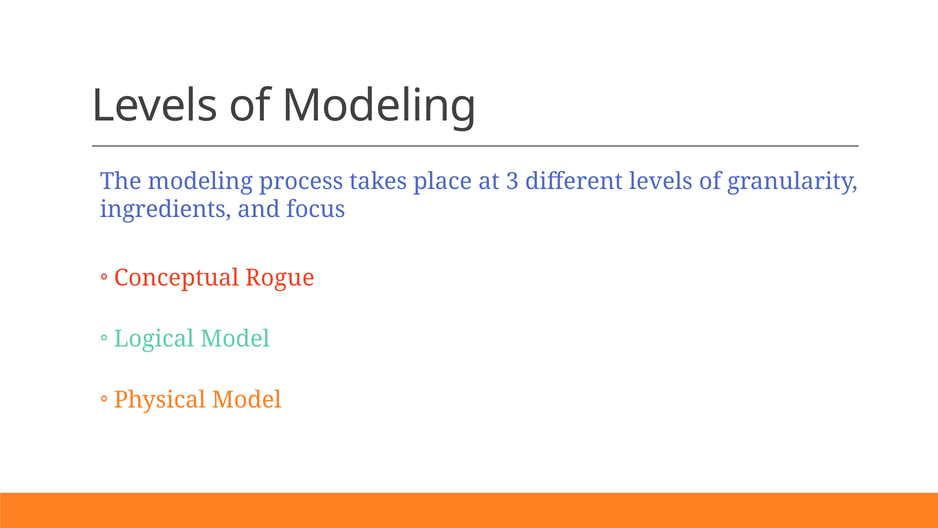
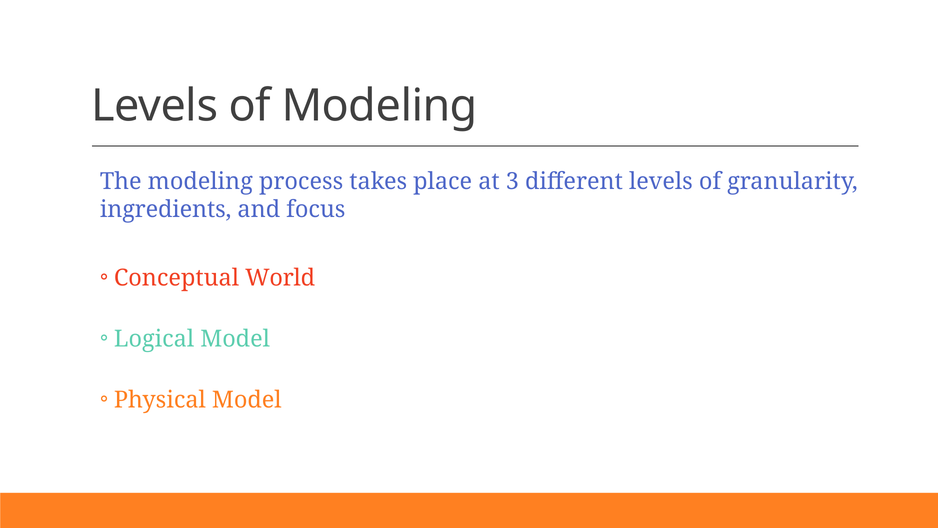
Rogue: Rogue -> World (280, 278)
